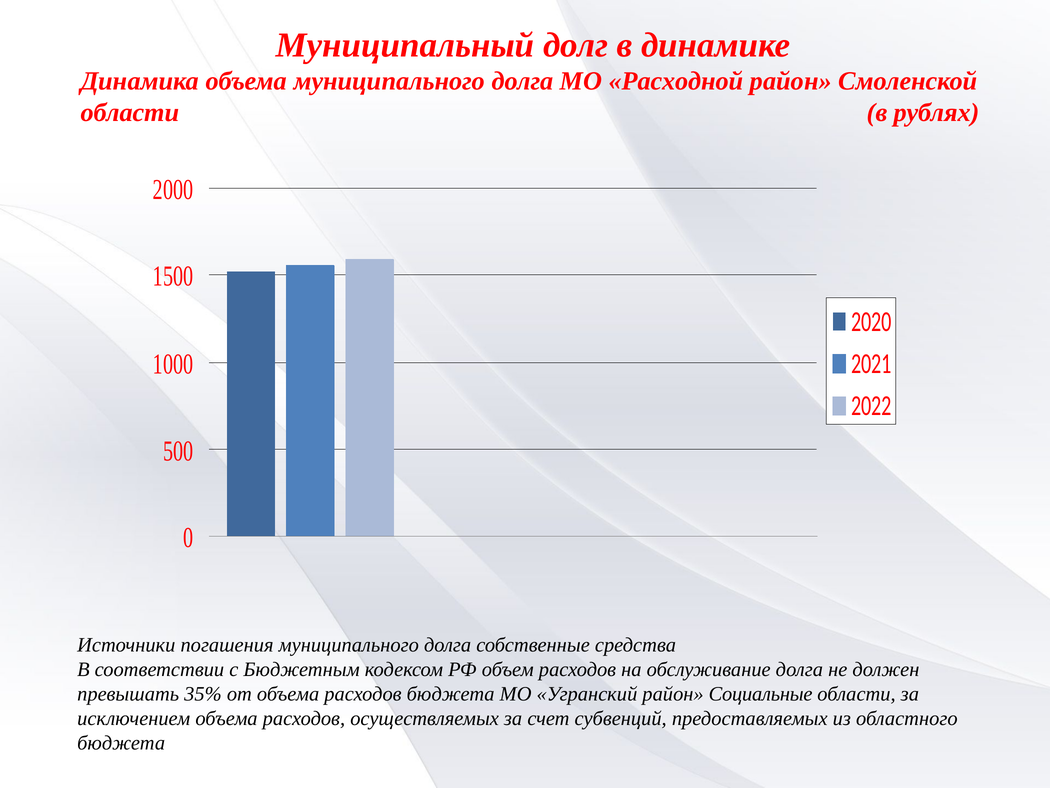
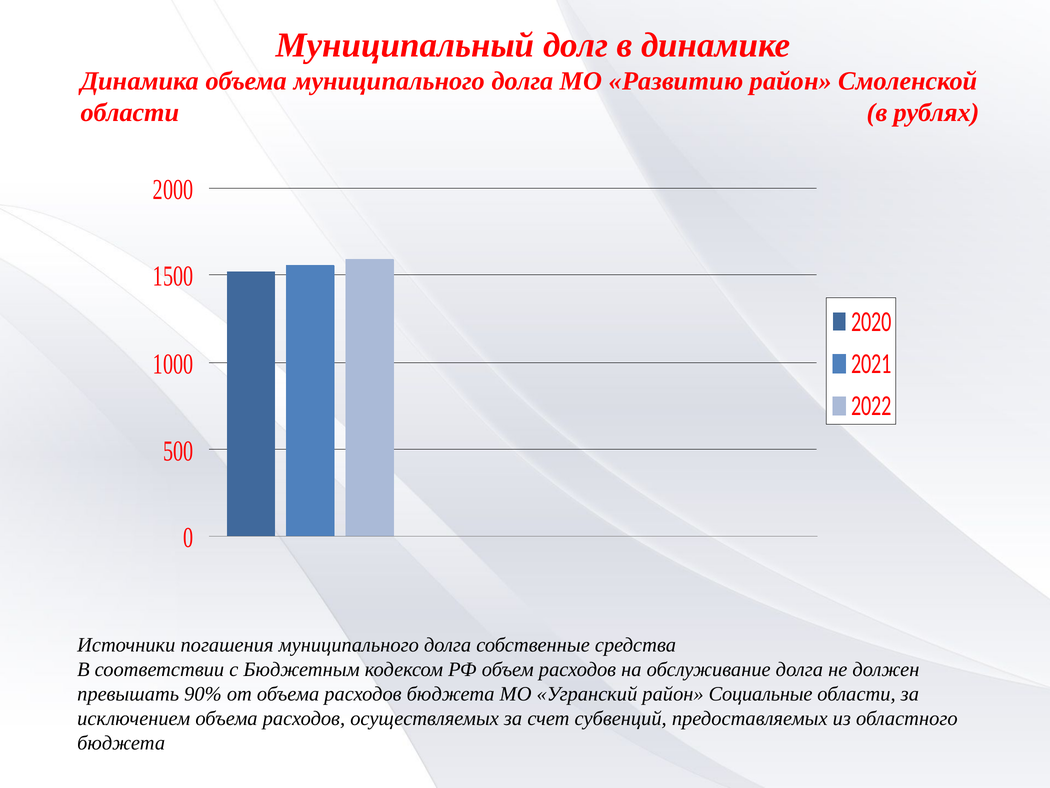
Расходной: Расходной -> Развитию (676, 81)
35%: 35% -> 90% (203, 694)
